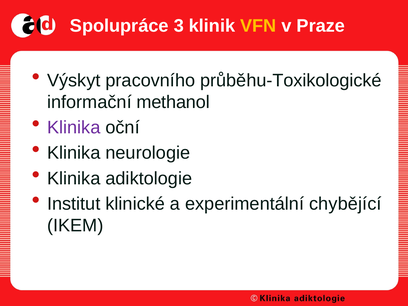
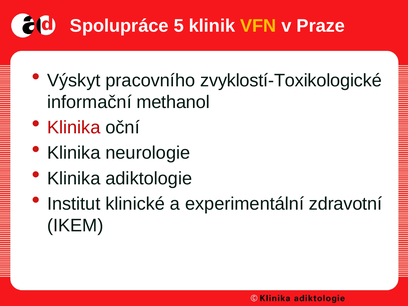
3: 3 -> 5 (179, 26)
průběhu-Toxikologické: průběhu-Toxikologické -> zvyklostí-Toxikologické (291, 80)
Klinika colour: purple -> red (74, 128)
chybějící: chybějící -> zdravotní (346, 204)
